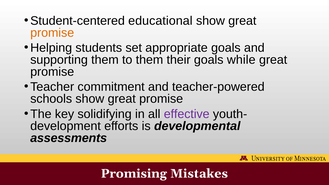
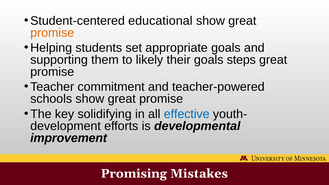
to them: them -> likely (149, 60)
while: while -> steps (241, 60)
effective colour: purple -> blue (187, 114)
assessments: assessments -> improvement (69, 138)
